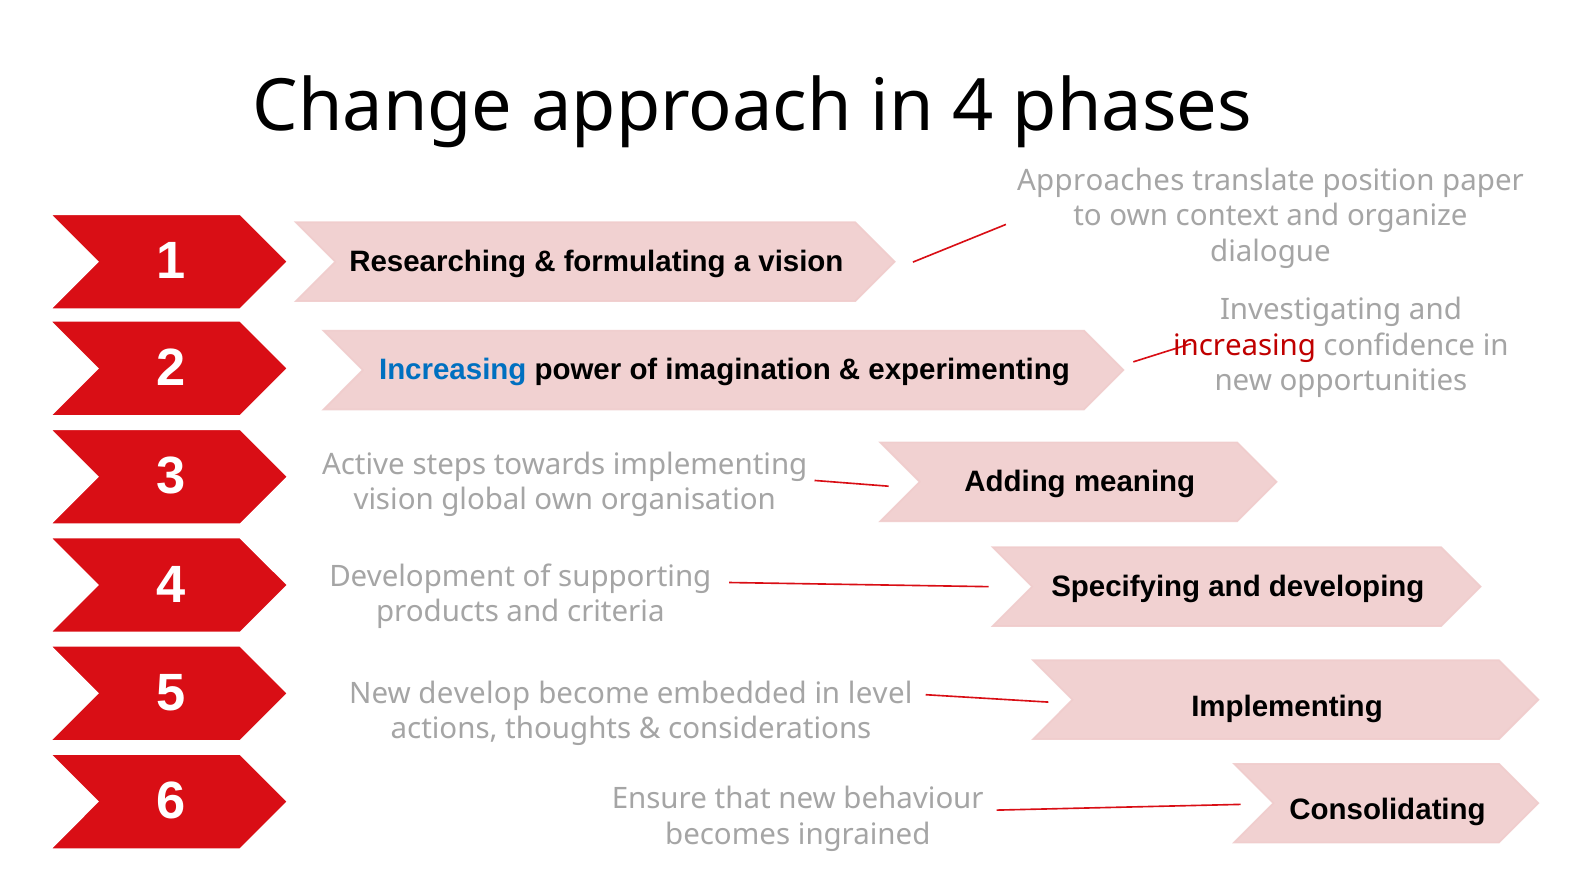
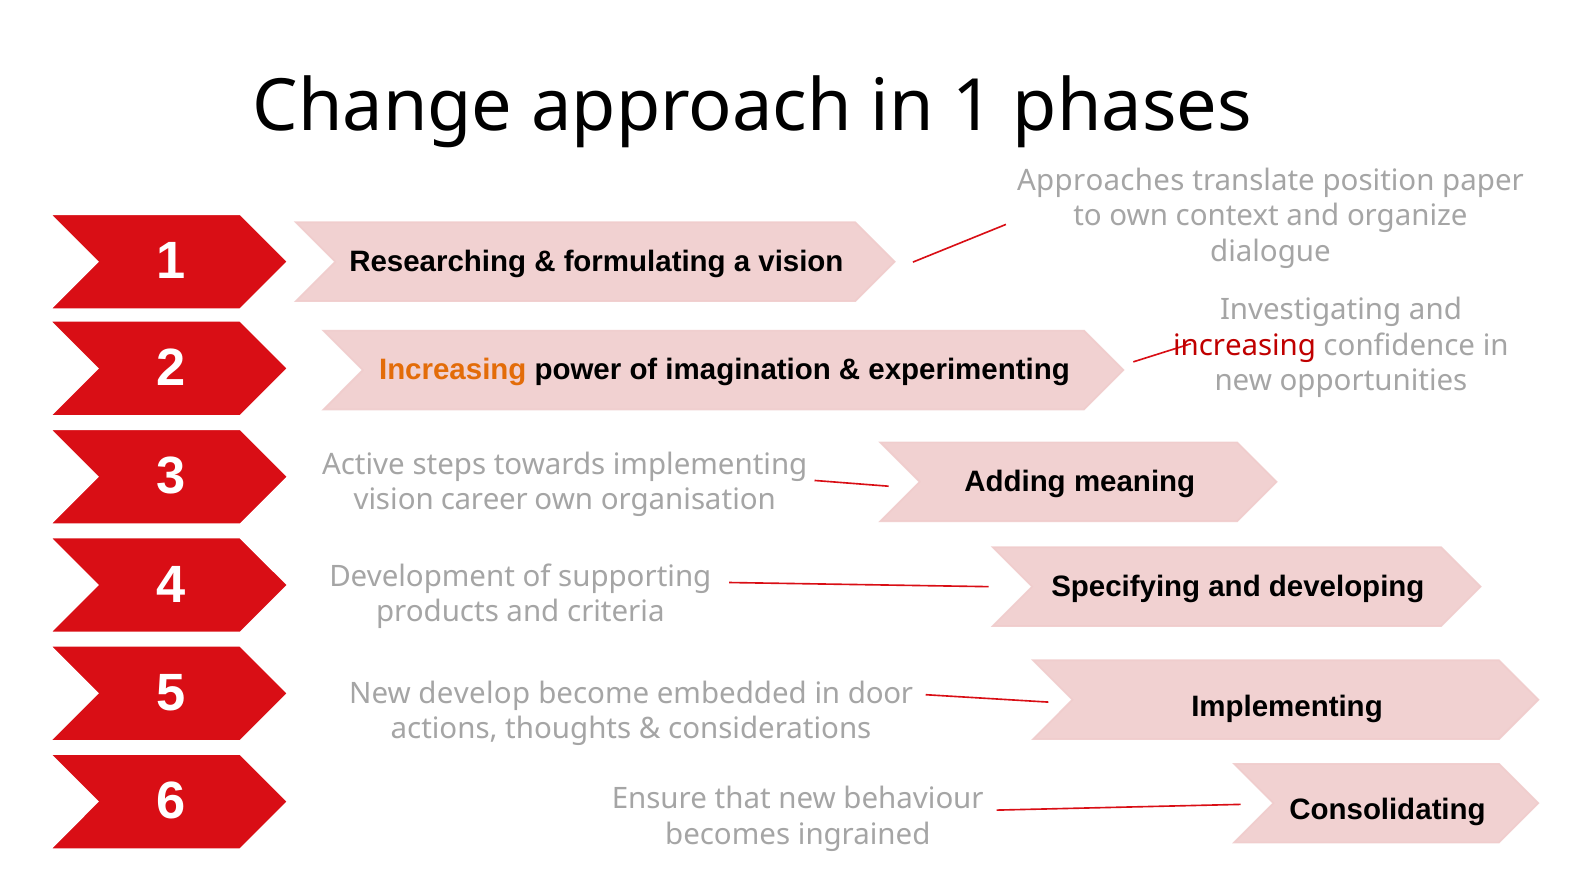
in 4: 4 -> 1 (973, 107)
Increasing colour: blue -> orange (453, 370)
global: global -> career (484, 500)
level: level -> door (881, 693)
